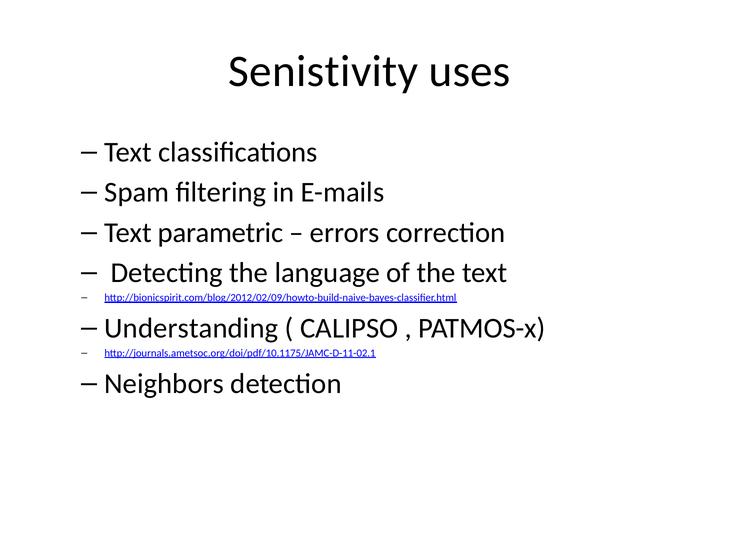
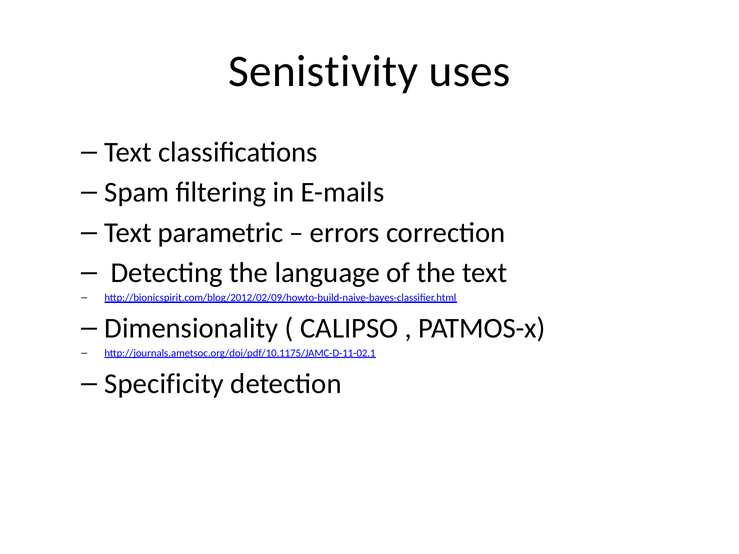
Understanding: Understanding -> Dimensionality (191, 329)
Neighbors: Neighbors -> Specificity (164, 384)
